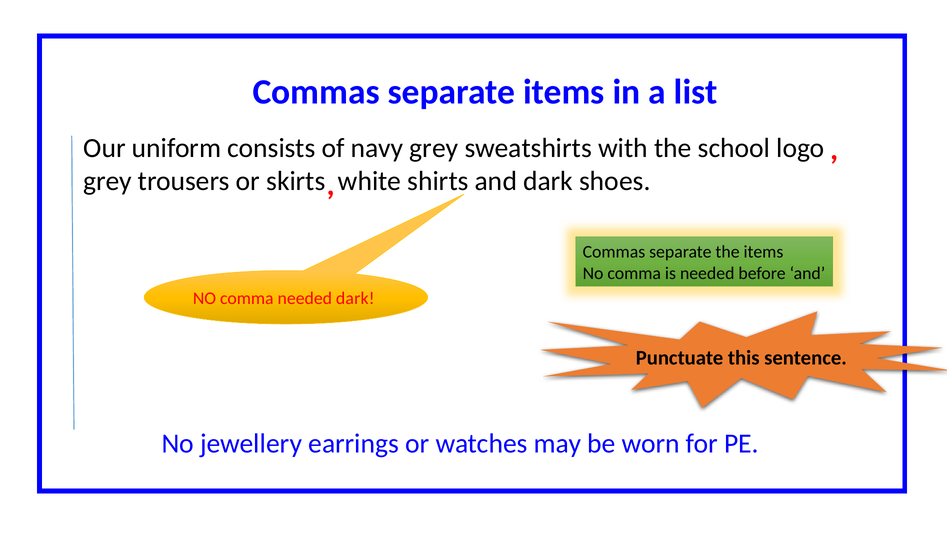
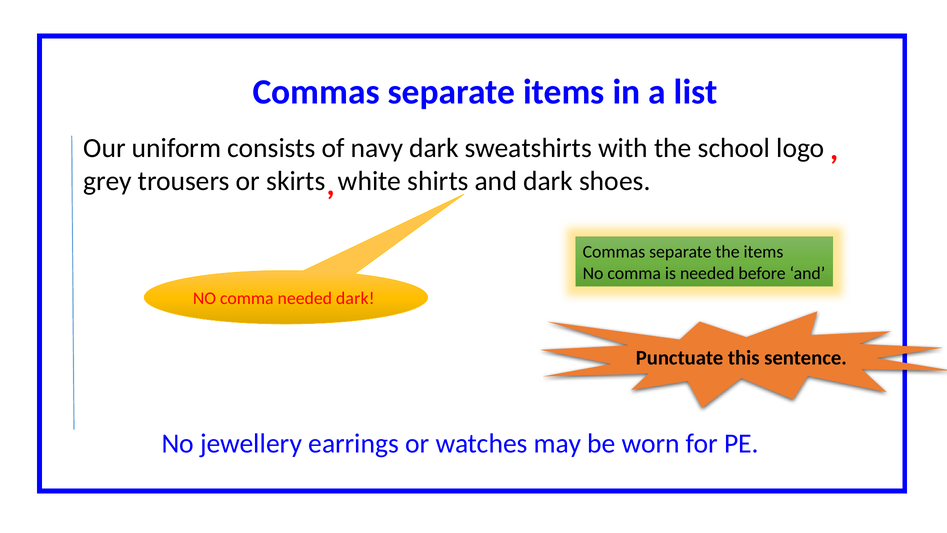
navy grey: grey -> dark (434, 148)
